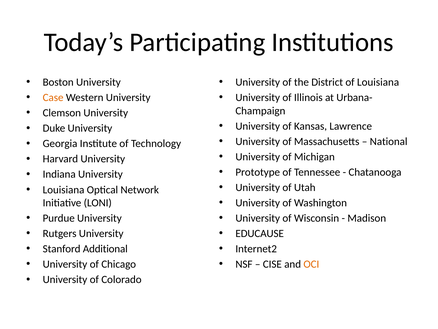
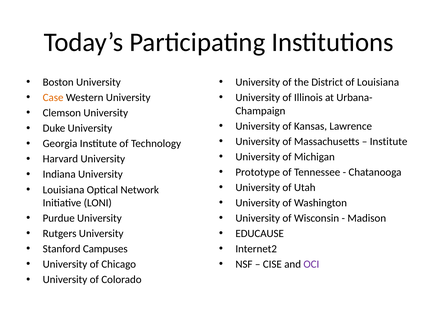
National: National -> Institute (389, 141)
Additional: Additional -> Campuses (105, 249)
OCI colour: orange -> purple (311, 264)
